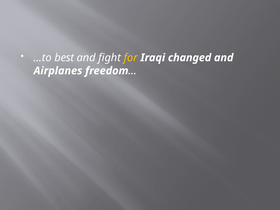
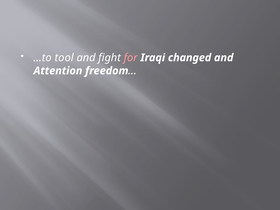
best: best -> tool (64, 58)
for colour: yellow -> pink (131, 58)
Airplanes: Airplanes -> Attention (58, 71)
